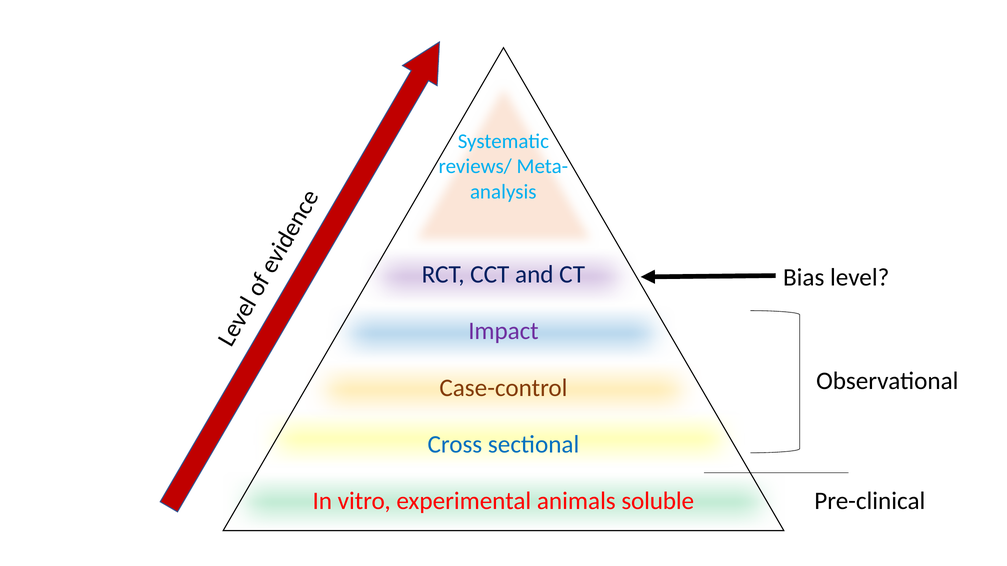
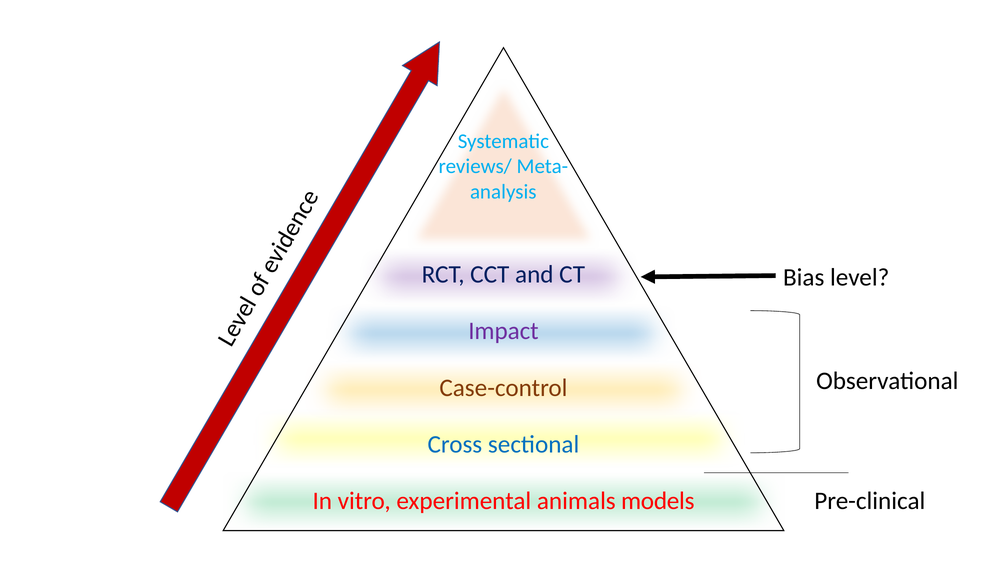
soluble: soluble -> models (658, 501)
